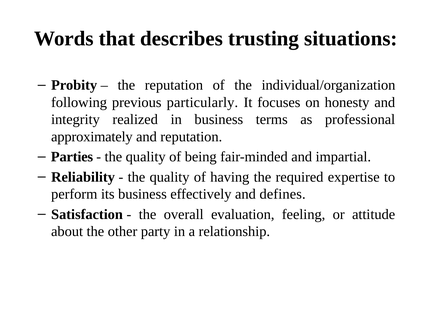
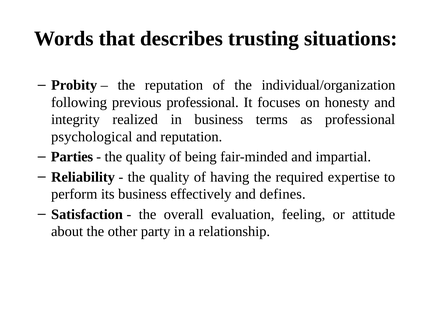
previous particularly: particularly -> professional (203, 102)
approximately: approximately -> psychological (92, 137)
